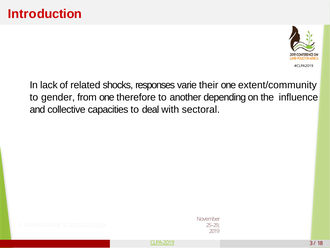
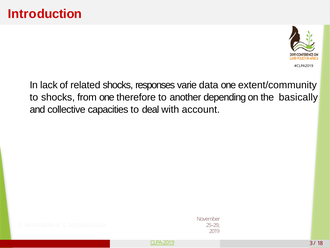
their: their -> data (209, 85)
to gender: gender -> shocks (58, 97)
influence: influence -> basically (298, 97)
sectoral: sectoral -> account (201, 109)
